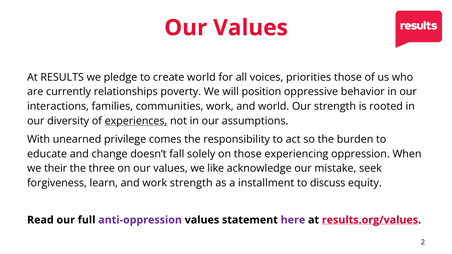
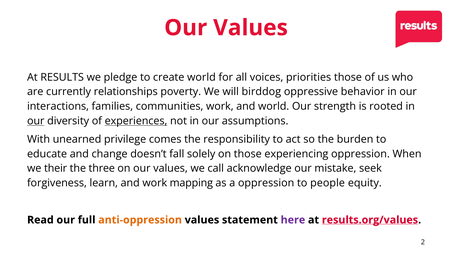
position: position -> birddog (261, 92)
our underline: none -> present (36, 121)
like: like -> call (216, 169)
work strength: strength -> mapping (191, 183)
a installment: installment -> oppression (266, 183)
discuss: discuss -> people (328, 183)
anti-oppression colour: purple -> orange (140, 220)
